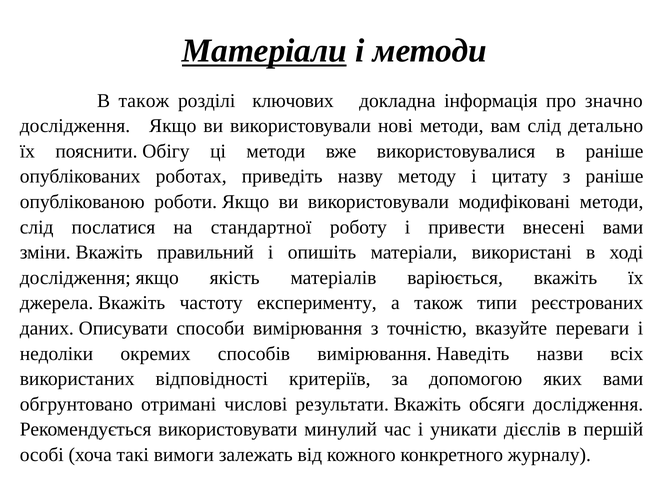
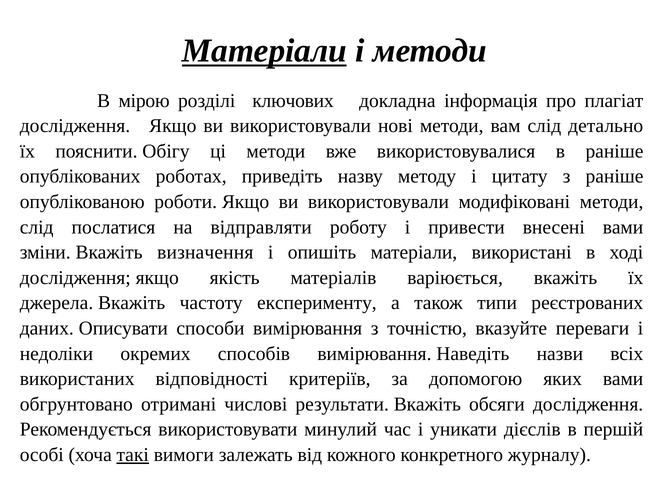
В також: також -> мірою (144, 101)
значно: значно -> плагіат (614, 101)
стандартної: стандартної -> відправляти (261, 227)
правильний: правильний -> визначення (205, 252)
такі underline: none -> present (133, 455)
